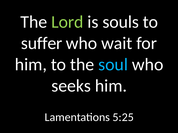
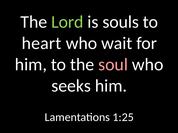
suffer: suffer -> heart (41, 43)
soul colour: light blue -> pink (113, 65)
5:25: 5:25 -> 1:25 (123, 118)
